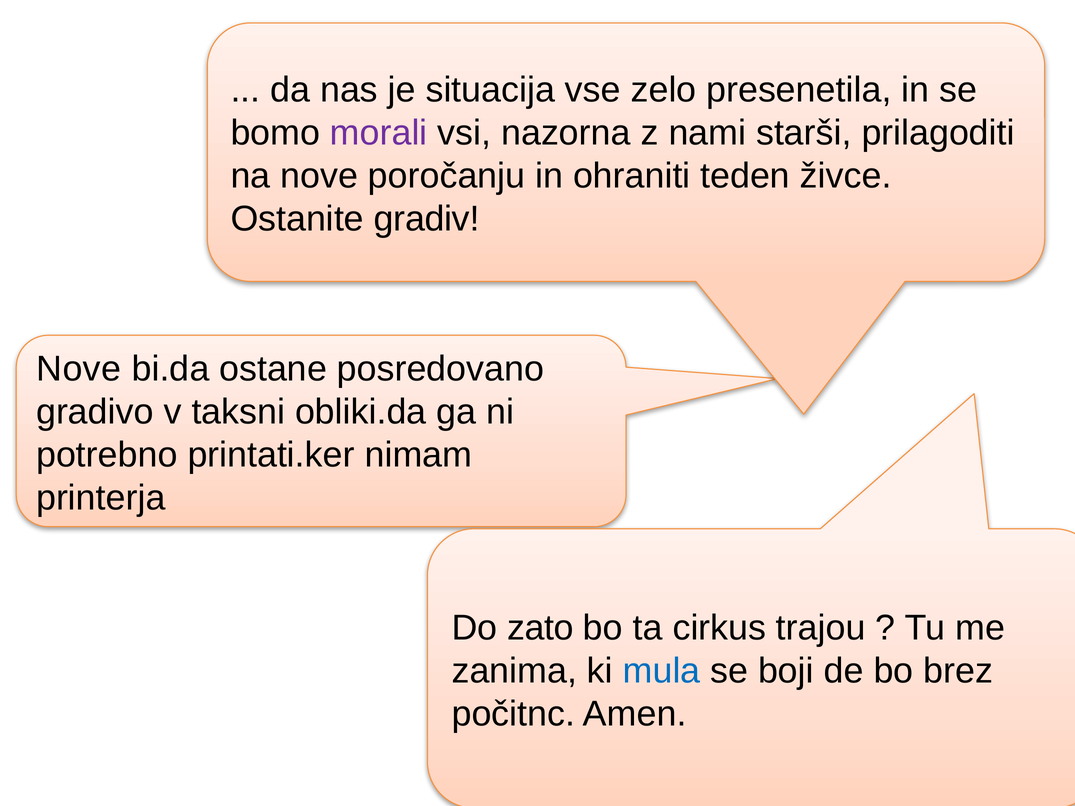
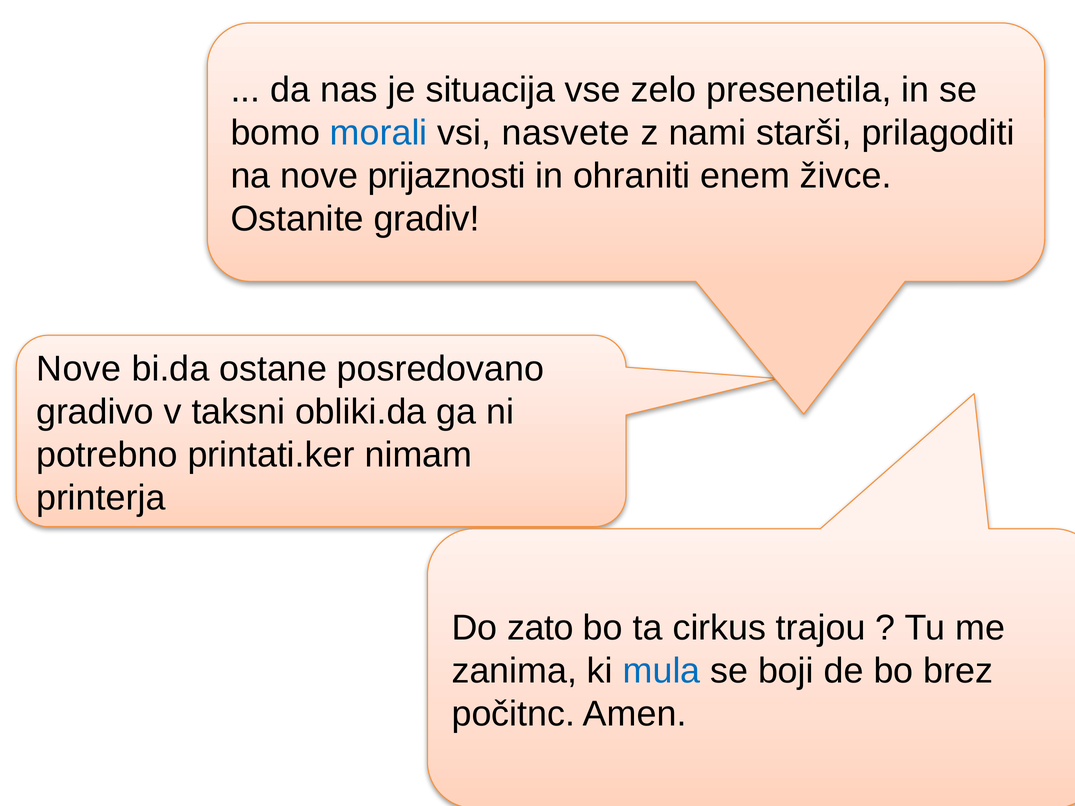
morali colour: purple -> blue (379, 133)
nazorna: nazorna -> nasvete (566, 133)
poročanju: poročanju -> prijaznosti (447, 176)
teden: teden -> enem (745, 176)
